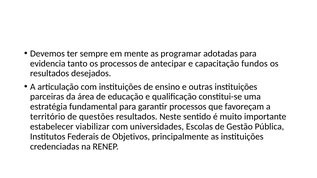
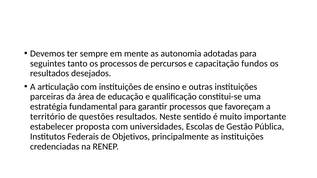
programar: programar -> autonomia (181, 54)
evidencia: evidencia -> seguintes (48, 64)
antecipar: antecipar -> percursos (169, 64)
viabilizar: viabilizar -> proposta (93, 127)
